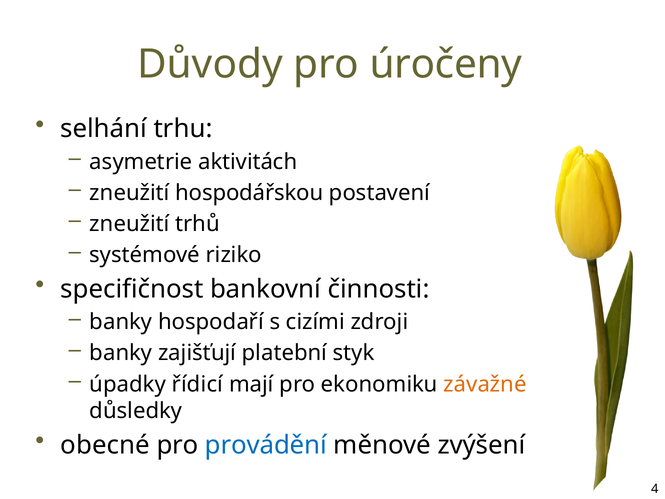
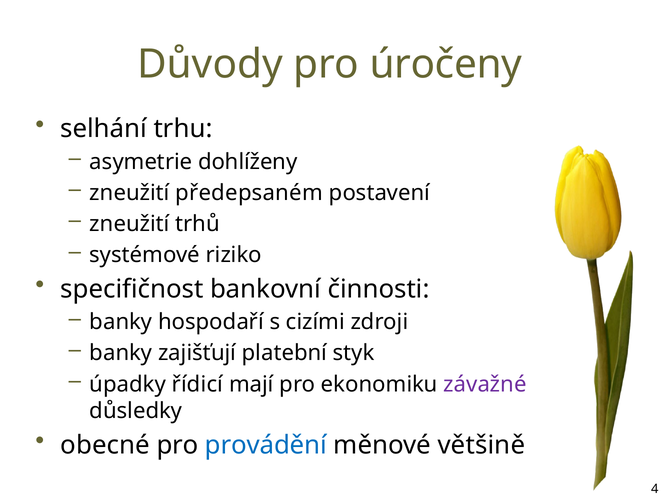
aktivitách: aktivitách -> dohlíženy (248, 162)
hospodářskou: hospodářskou -> předepsaném (249, 193)
závažné colour: orange -> purple (485, 384)
zvýšení: zvýšení -> většině (481, 445)
